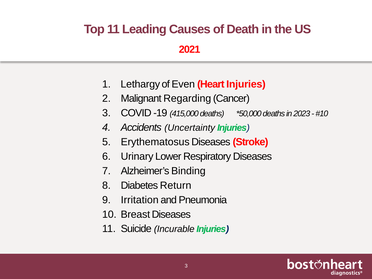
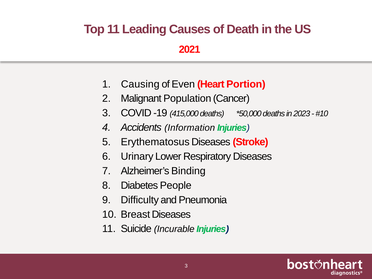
Lethargy: Lethargy -> Causing (140, 84)
Heart Injuries: Injuries -> Portion (246, 84)
Regarding: Regarding -> Population (187, 99)
Uncertainty: Uncertainty -> Information (190, 128)
Return: Return -> People (176, 185)
Irritation: Irritation -> Difficulty (140, 200)
